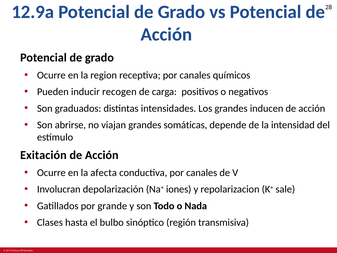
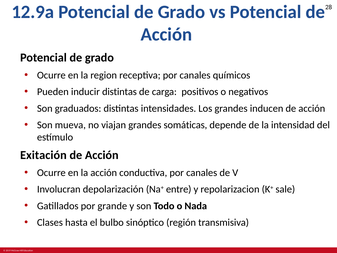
inducir recogen: recogen -> distintas (119, 92)
abrirse: abrirse -> mueva (70, 125)
la afecta: afecta -> acción (104, 173)
iones: iones -> entre (179, 189)
